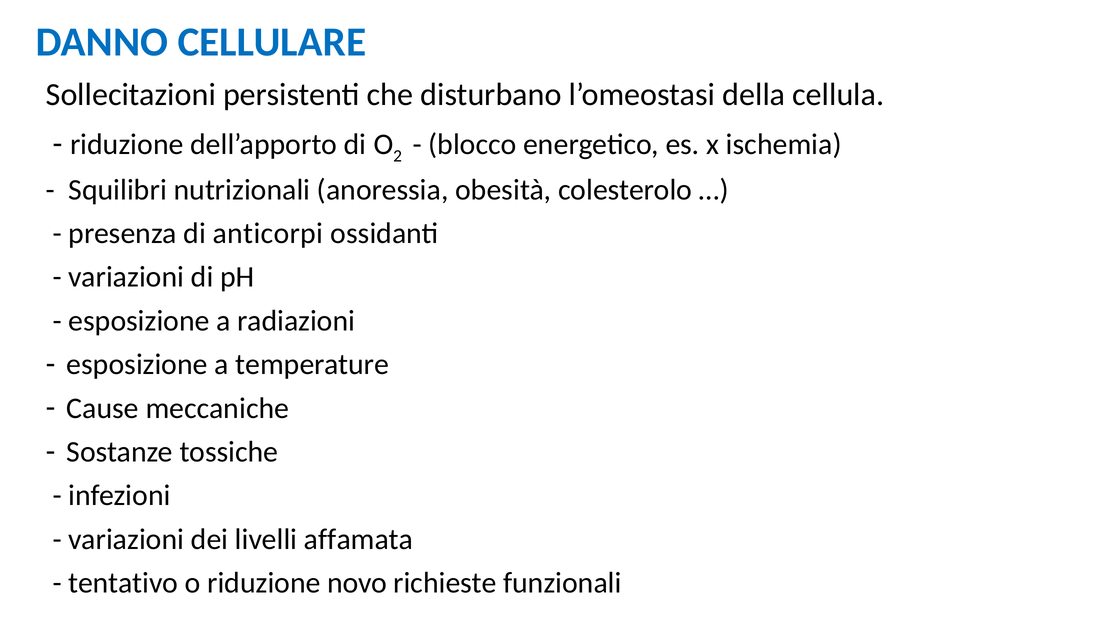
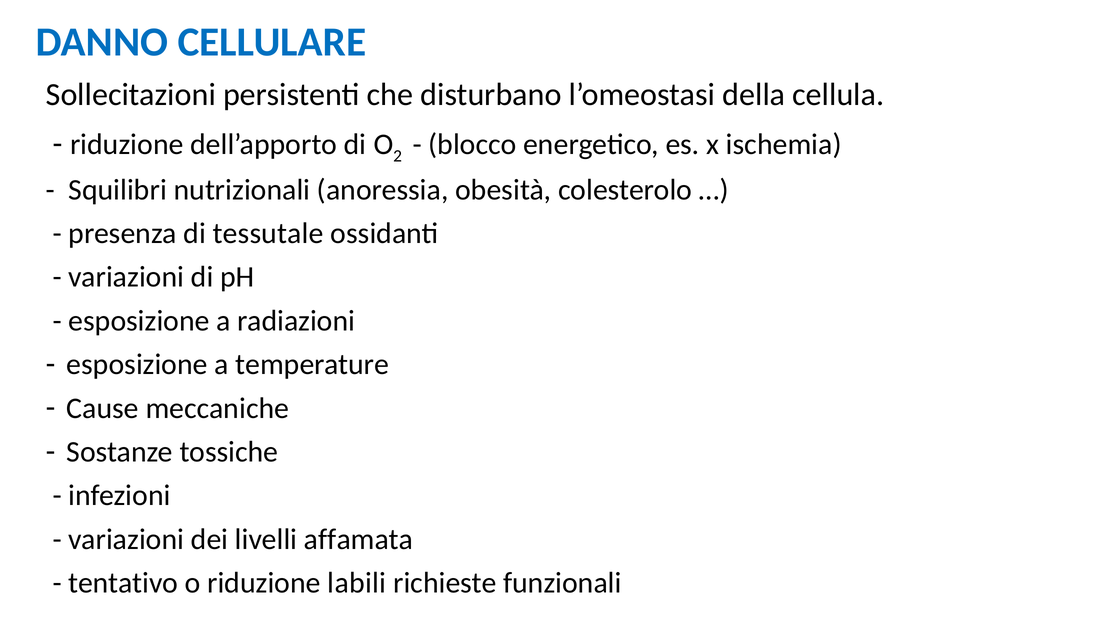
anticorpi: anticorpi -> tessutale (268, 233)
novo: novo -> labili (357, 583)
